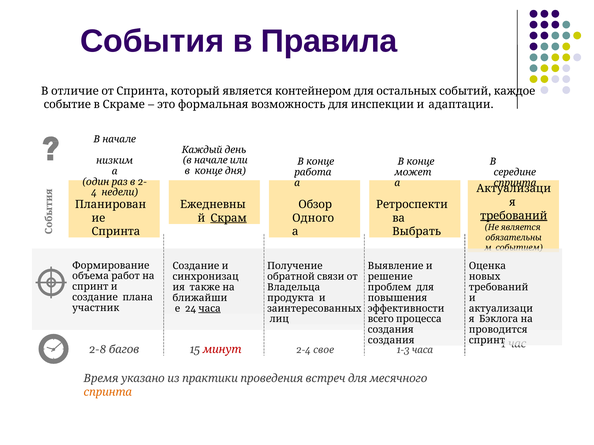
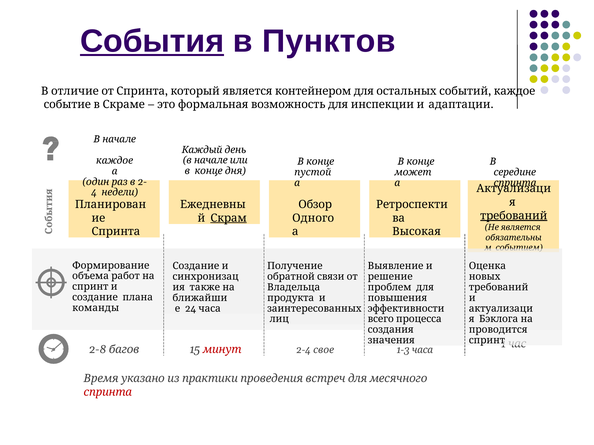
События underline: none -> present (152, 41)
Правила: Правила -> Пунктов (329, 41)
низким: низким -> каждое (115, 161)
работа: работа -> пустой (313, 172)
Выбрать: Выбрать -> Высокая (417, 232)
участник: участник -> команды (96, 308)
часа underline: present -> none (210, 309)
создания: создания -> значения (391, 341)
спринта colour: orange -> red (108, 392)
